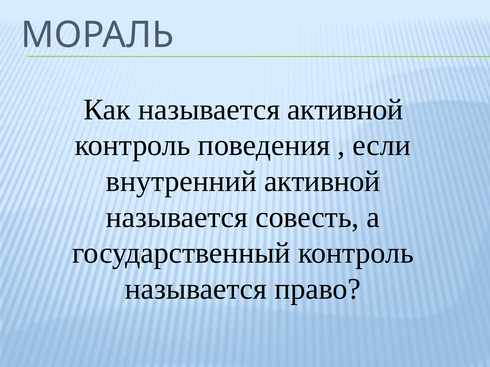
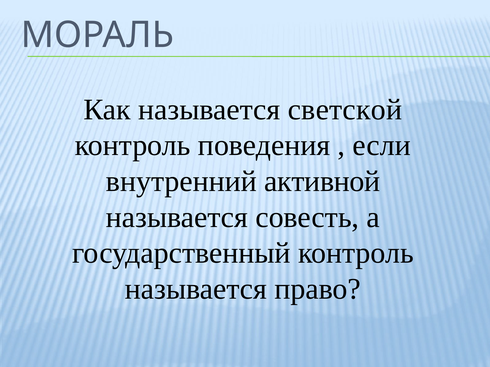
называется активной: активной -> светской (345, 110)
